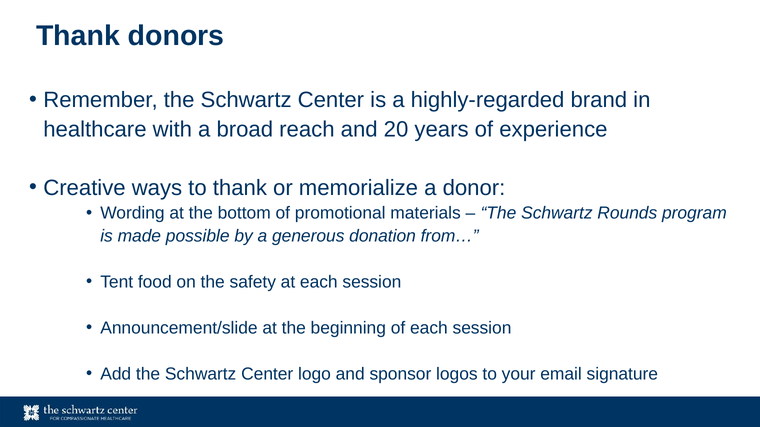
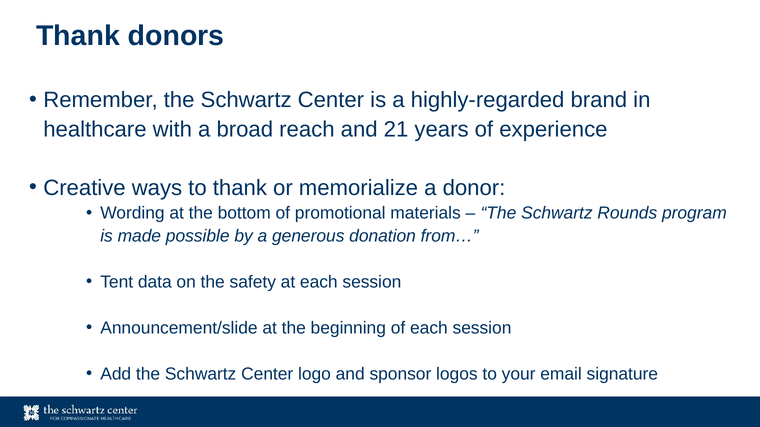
20: 20 -> 21 (396, 129)
food: food -> data (155, 282)
